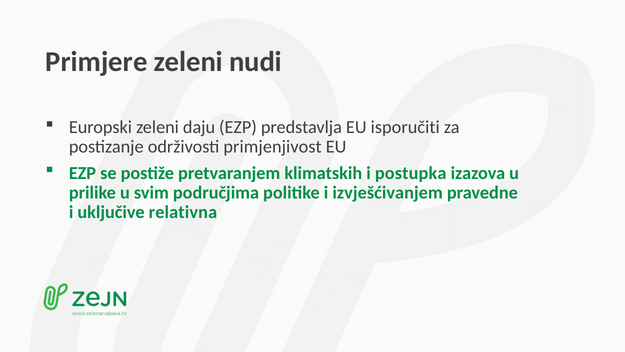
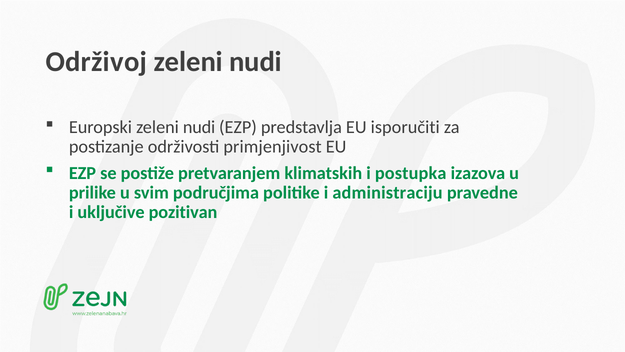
Primjere: Primjere -> Održivoj (96, 61)
Europski zeleni daju: daju -> nudi (199, 127)
izvješćivanjem: izvješćivanjem -> administraciju (388, 192)
relativna: relativna -> pozitivan (183, 212)
